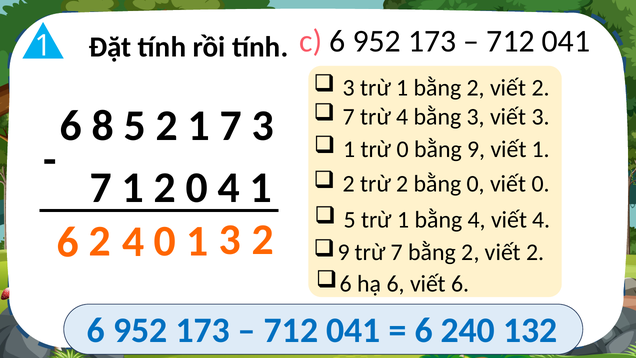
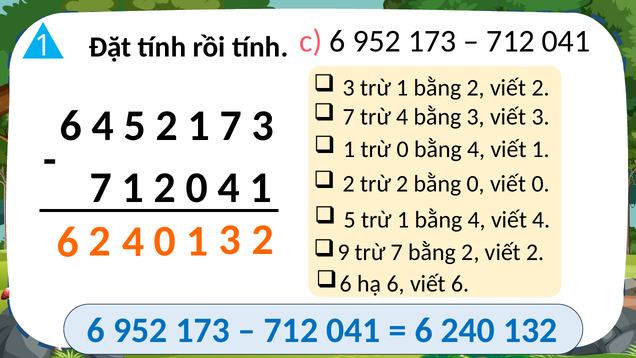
6 8: 8 -> 4 (103, 125)
0 bằng 9: 9 -> 4 (476, 149)
